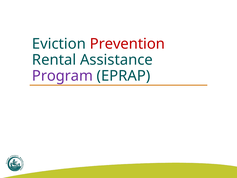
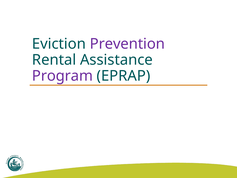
Prevention colour: red -> purple (127, 44)
